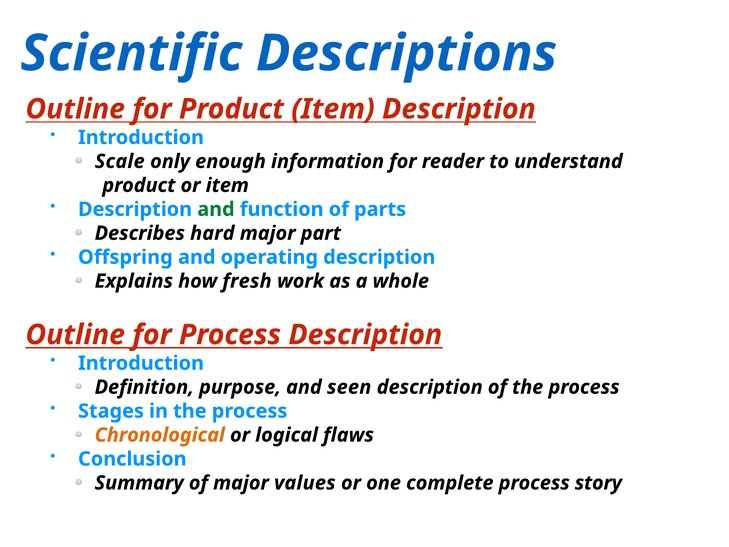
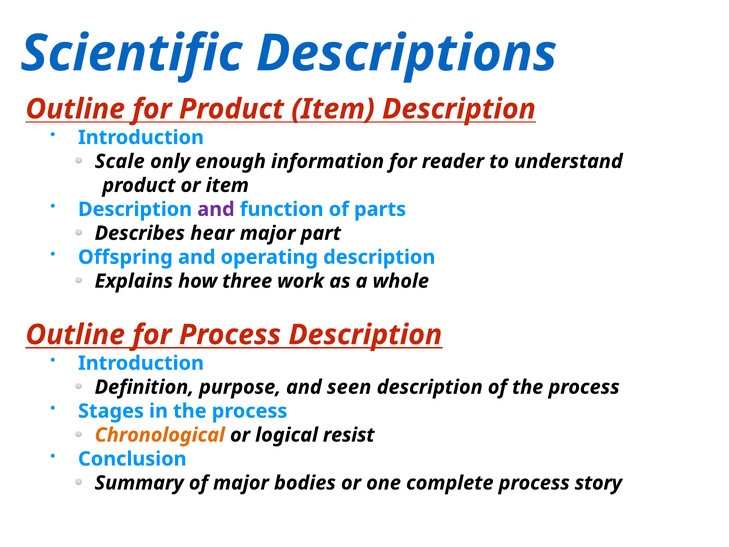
and colour: green -> purple (216, 209)
hard: hard -> hear (212, 233)
fresh: fresh -> three (247, 281)
flaws: flaws -> resist (349, 435)
values: values -> bodies (305, 483)
